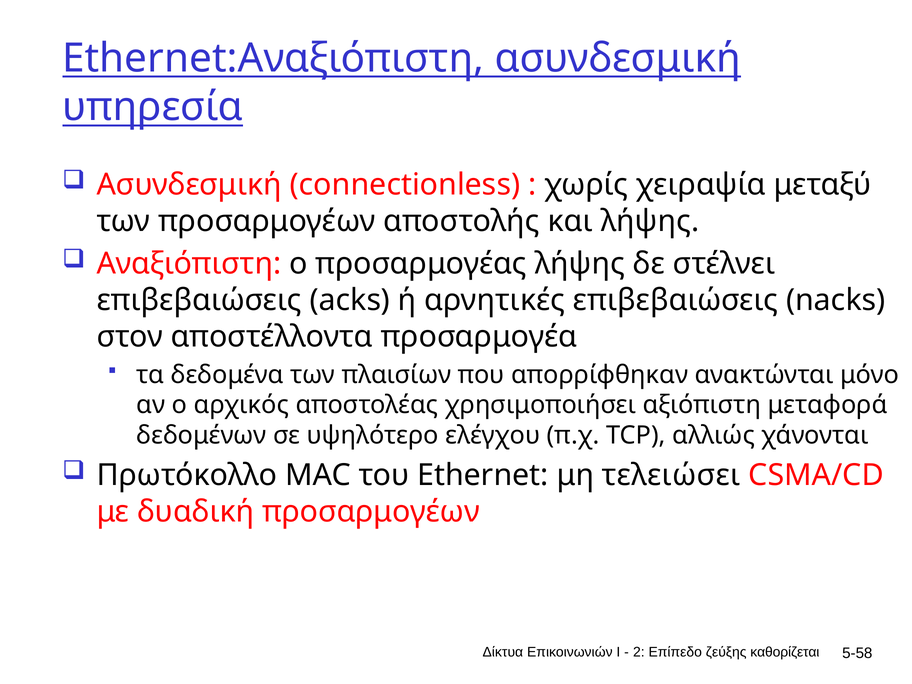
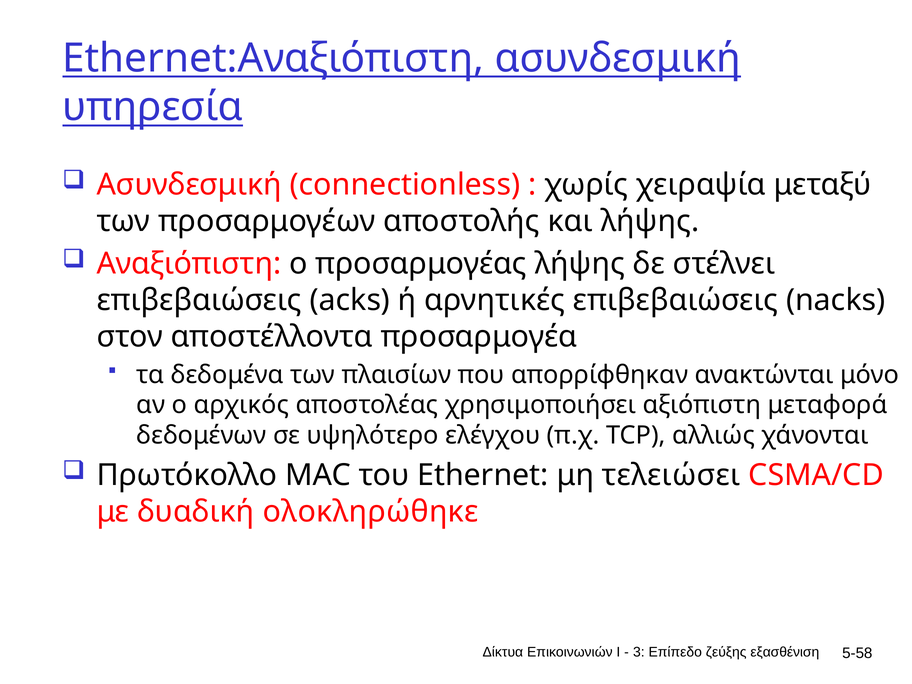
δυαδική προσαρμογέων: προσαρμογέων -> ολοκληρώθηκε (371, 512)
2: 2 -> 3 (639, 652)
καθορίζεται: καθορίζεται -> εξασθένιση (785, 652)
